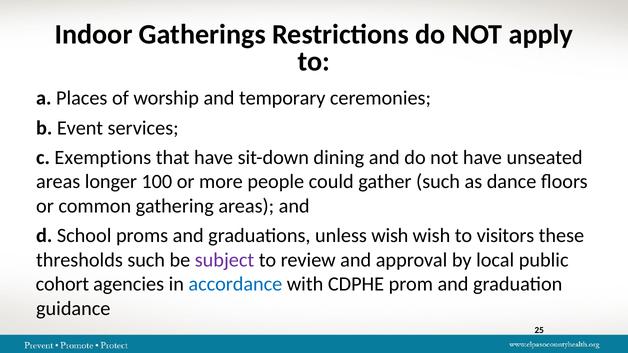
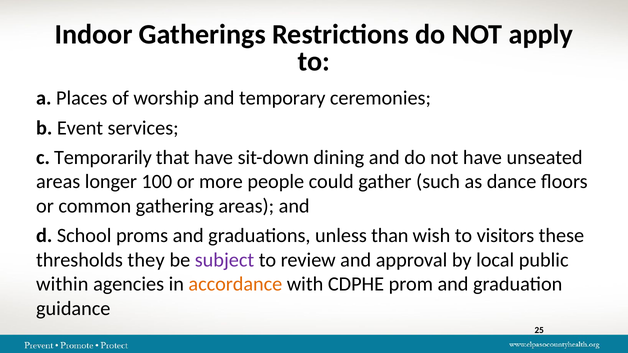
Exemptions: Exemptions -> Temporarily (103, 158)
unless wish: wish -> than (390, 236)
thresholds such: such -> they (146, 260)
cohort: cohort -> within (62, 284)
accordance colour: blue -> orange (235, 284)
